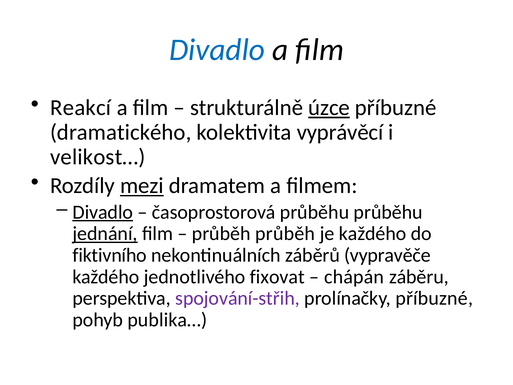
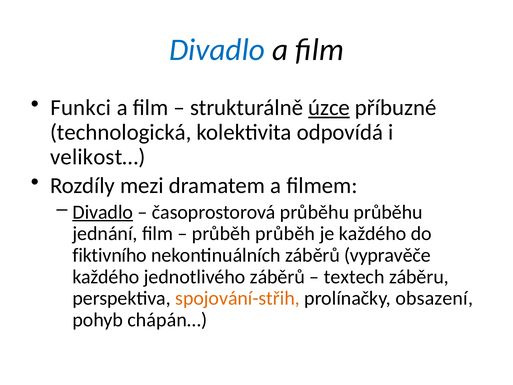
Reakcí: Reakcí -> Funkci (81, 108)
dramatického: dramatického -> technologická (121, 132)
vyprávěcí: vyprávěcí -> odpovídá (340, 132)
mezi underline: present -> none (142, 186)
jednání underline: present -> none (105, 234)
jednotlivého fixovat: fixovat -> záběrů (277, 277)
chápán: chápán -> textech (354, 277)
spojování-střih colour: purple -> orange (238, 298)
prolínačky příbuzné: příbuzné -> obsazení (434, 298)
publika…: publika… -> chápán… (167, 320)
